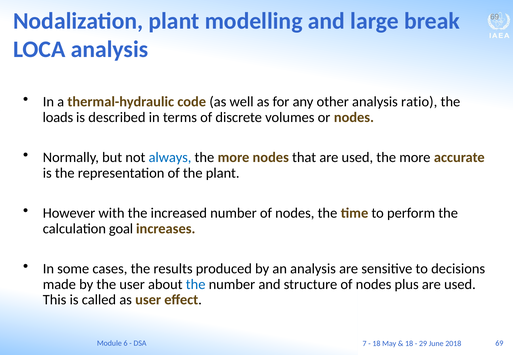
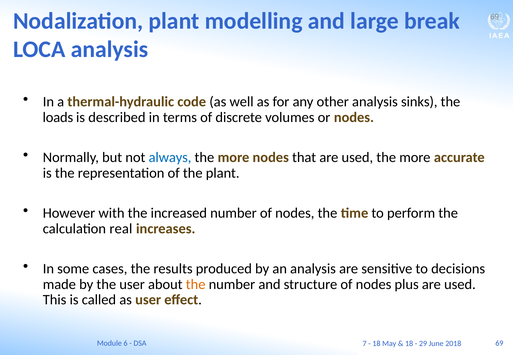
ratio: ratio -> sinks (419, 102)
goal: goal -> real (121, 229)
the colour: blue -> orange (196, 284)
